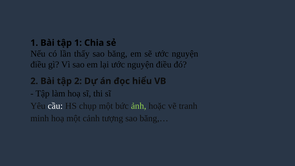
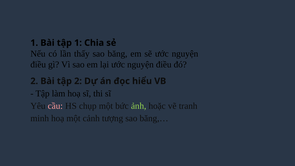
cầu colour: white -> pink (55, 106)
